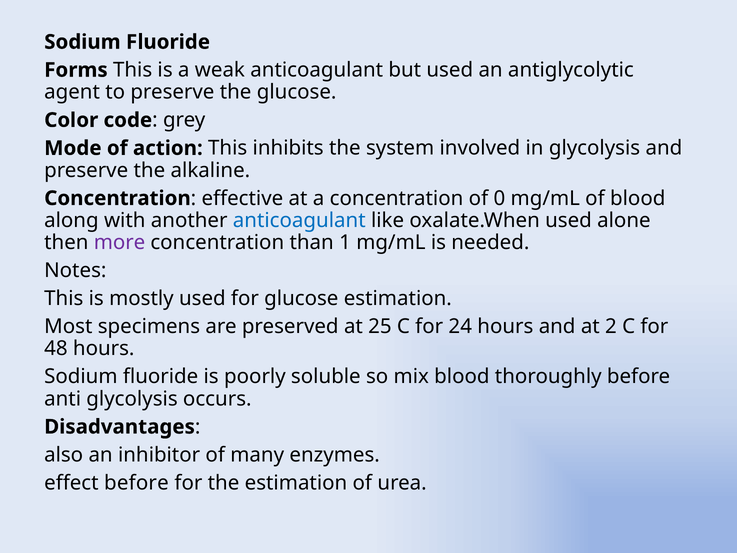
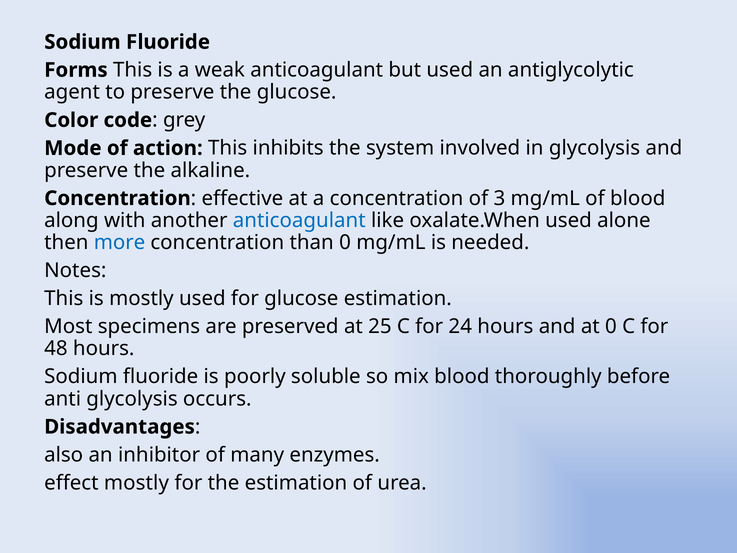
0: 0 -> 3 (499, 198)
more colour: purple -> blue (120, 242)
than 1: 1 -> 0 (345, 242)
at 2: 2 -> 0 (611, 326)
effect before: before -> mostly (136, 483)
